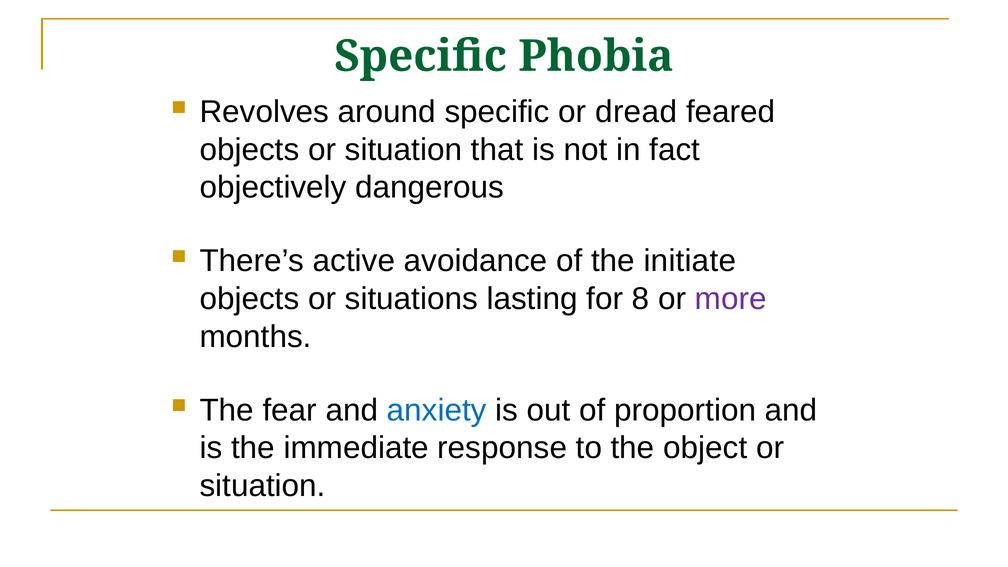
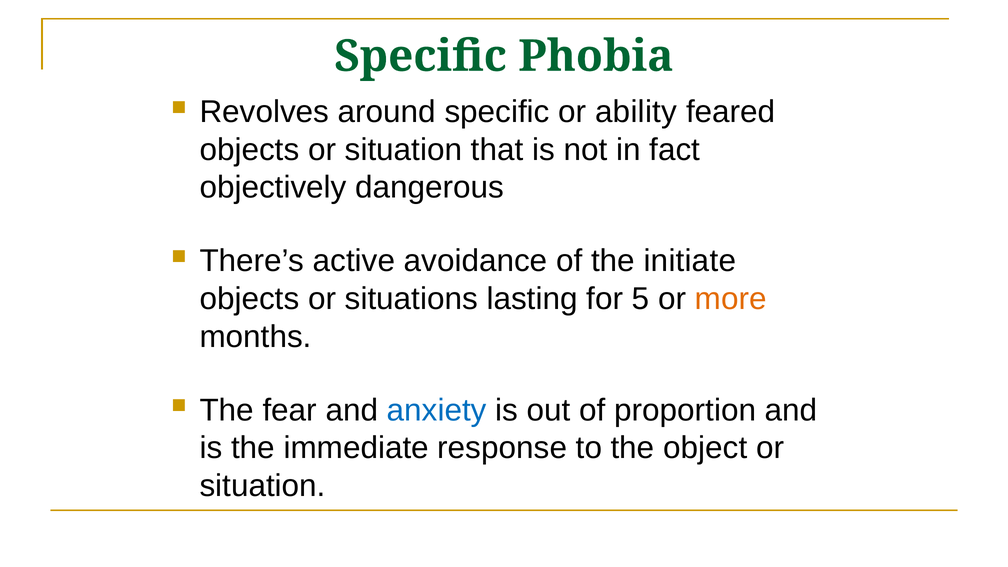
dread: dread -> ability (636, 112)
8: 8 -> 5 (641, 299)
more colour: purple -> orange (731, 299)
